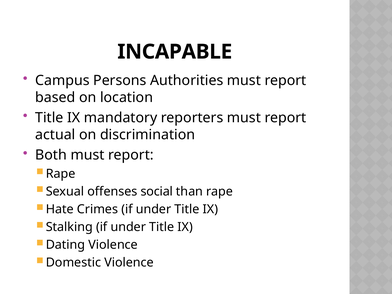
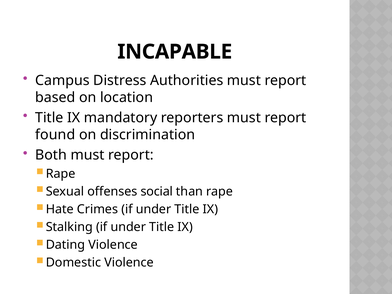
Persons: Persons -> Distress (120, 80)
actual: actual -> found (55, 135)
